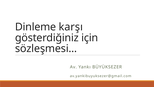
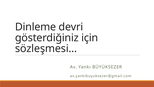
karşı: karşı -> devri (71, 27)
